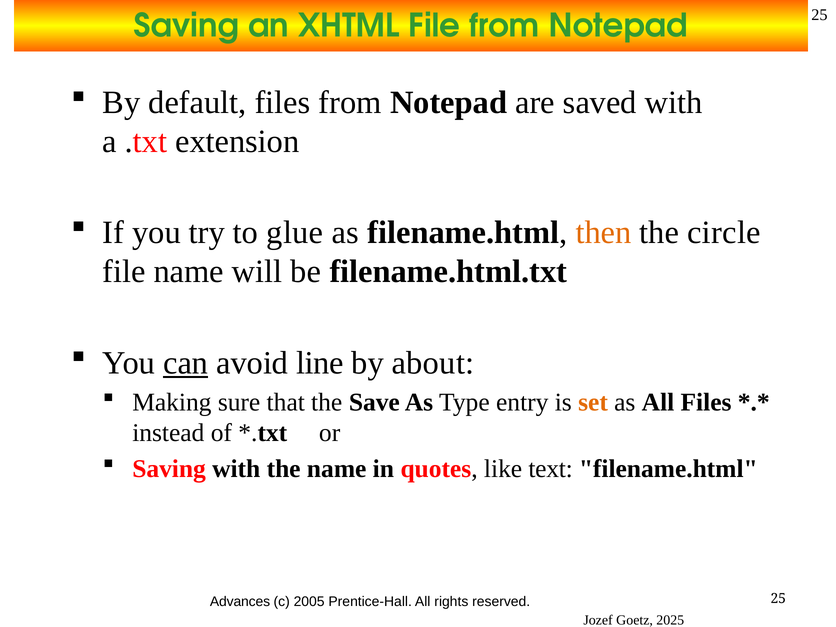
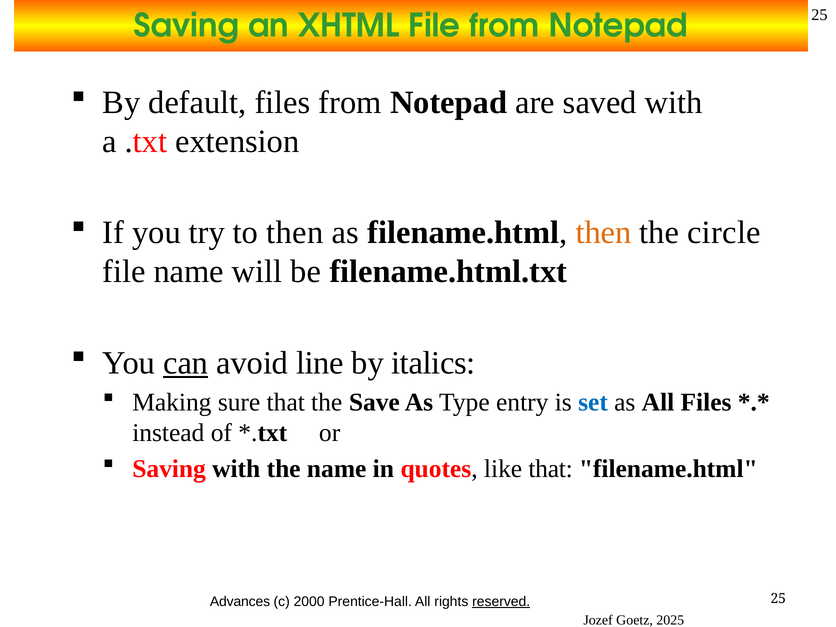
to glue: glue -> then (295, 233)
about: about -> italics (433, 363)
set colour: orange -> blue (593, 402)
like text: text -> that (551, 469)
2005: 2005 -> 2000 (309, 602)
reserved underline: none -> present (501, 602)
